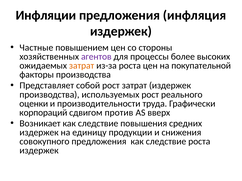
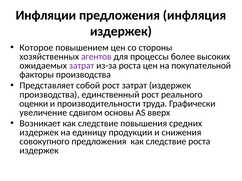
Частные: Частные -> Которое (36, 48)
затрат colour: orange -> purple (82, 66)
используемых: используемых -> единственный (110, 95)
корпораций: корпораций -> увеличение (43, 113)
против: против -> основы (119, 113)
